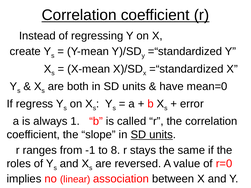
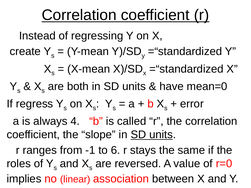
1: 1 -> 4 (75, 121)
8: 8 -> 6 (115, 150)
